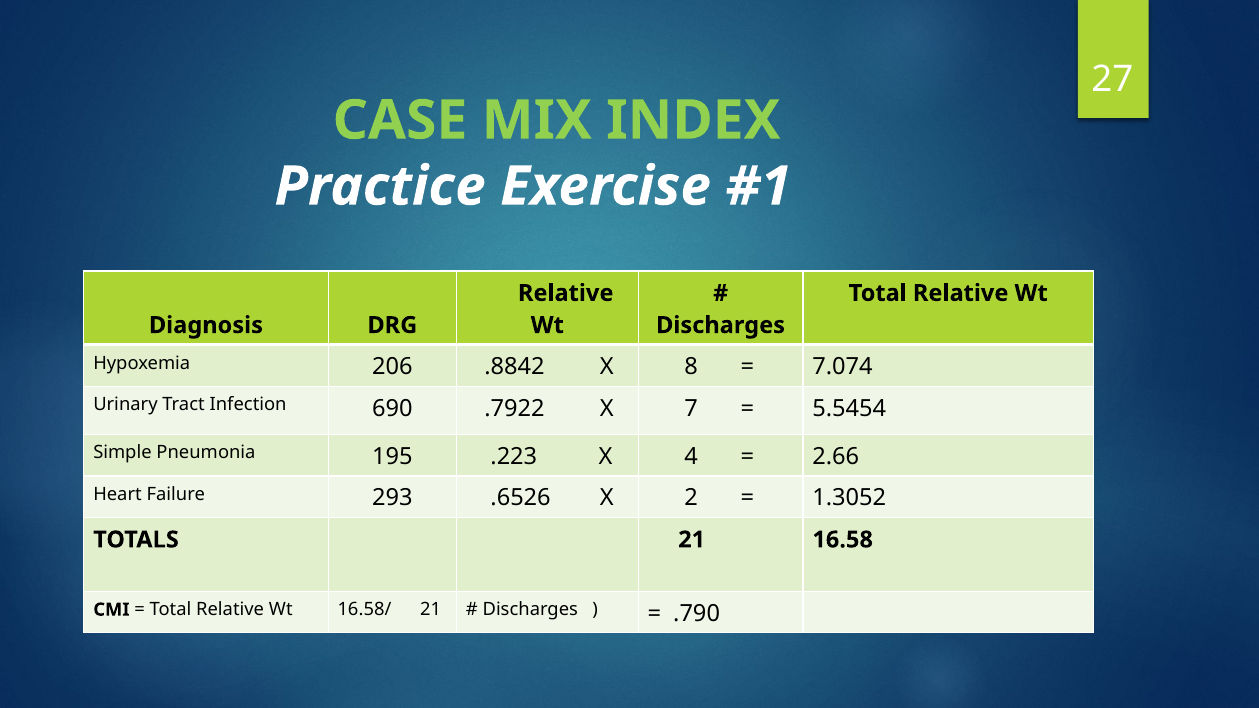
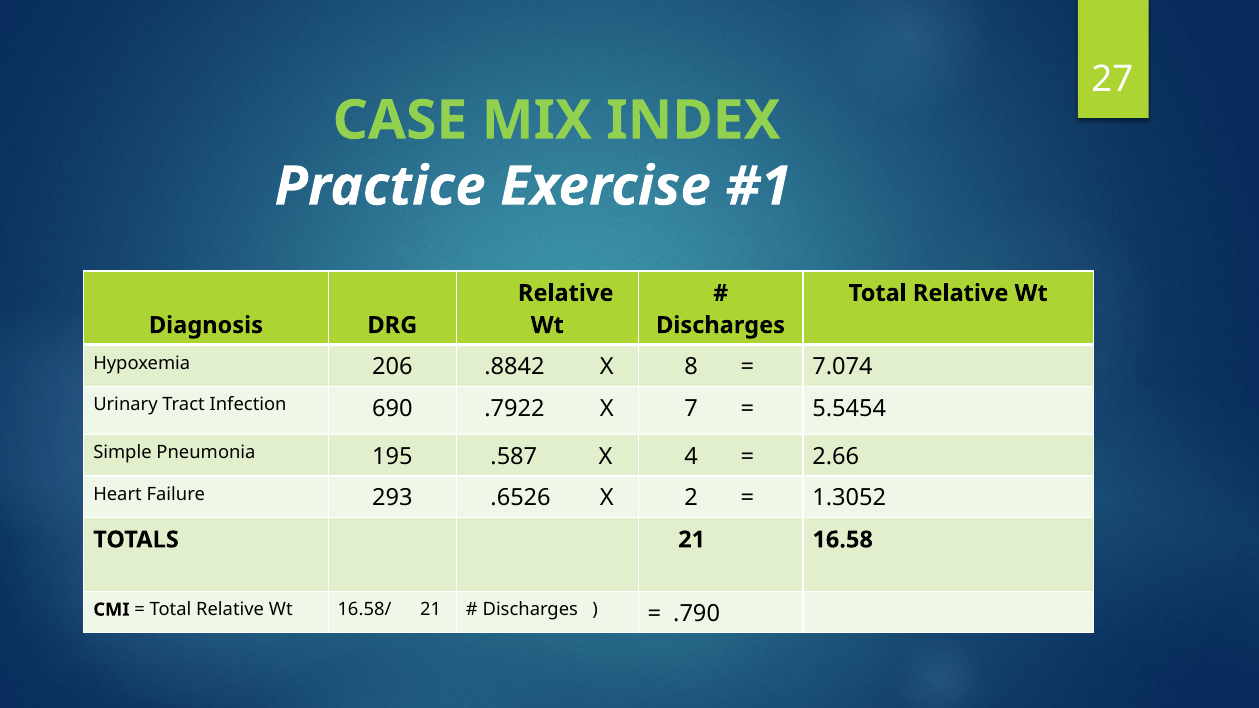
.223: .223 -> .587 (514, 457)
